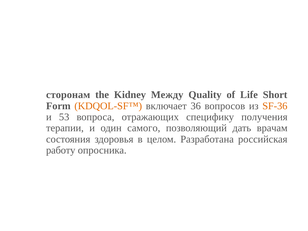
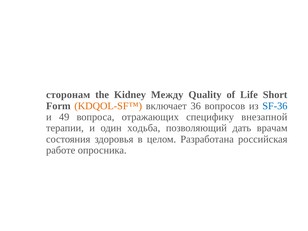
SF-36 colour: orange -> blue (275, 106)
53: 53 -> 49 (64, 117)
получения: получения -> внезапной (264, 117)
самого: самого -> ходьба (144, 128)
работу: работу -> работе (61, 150)
